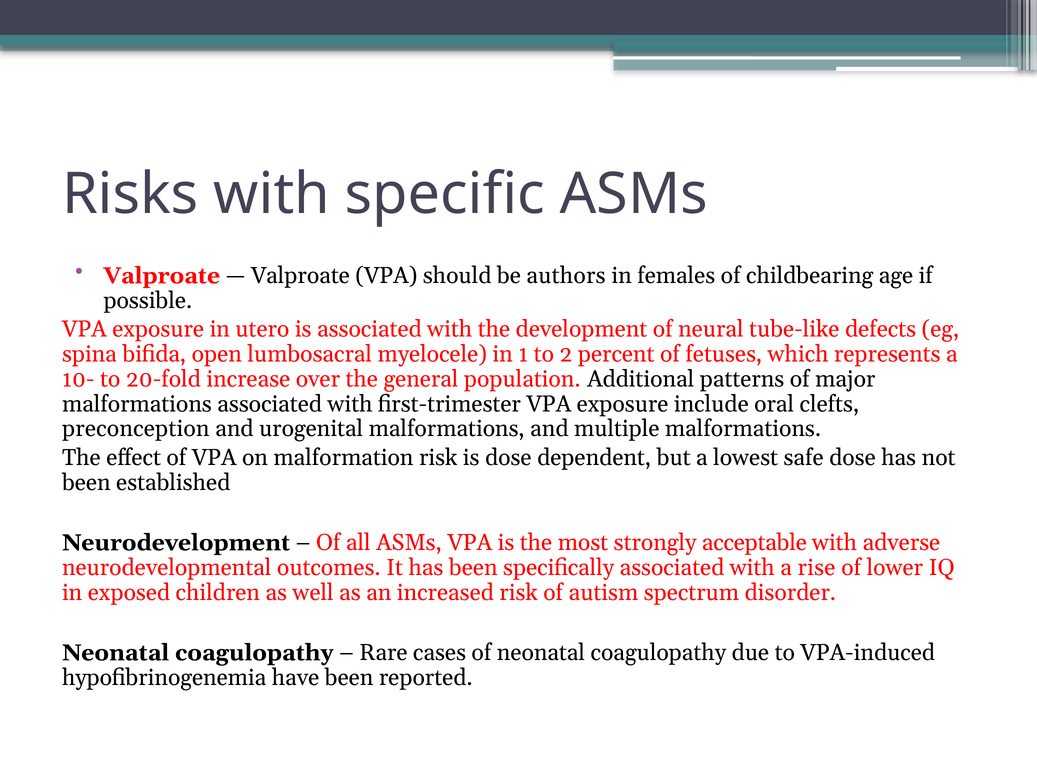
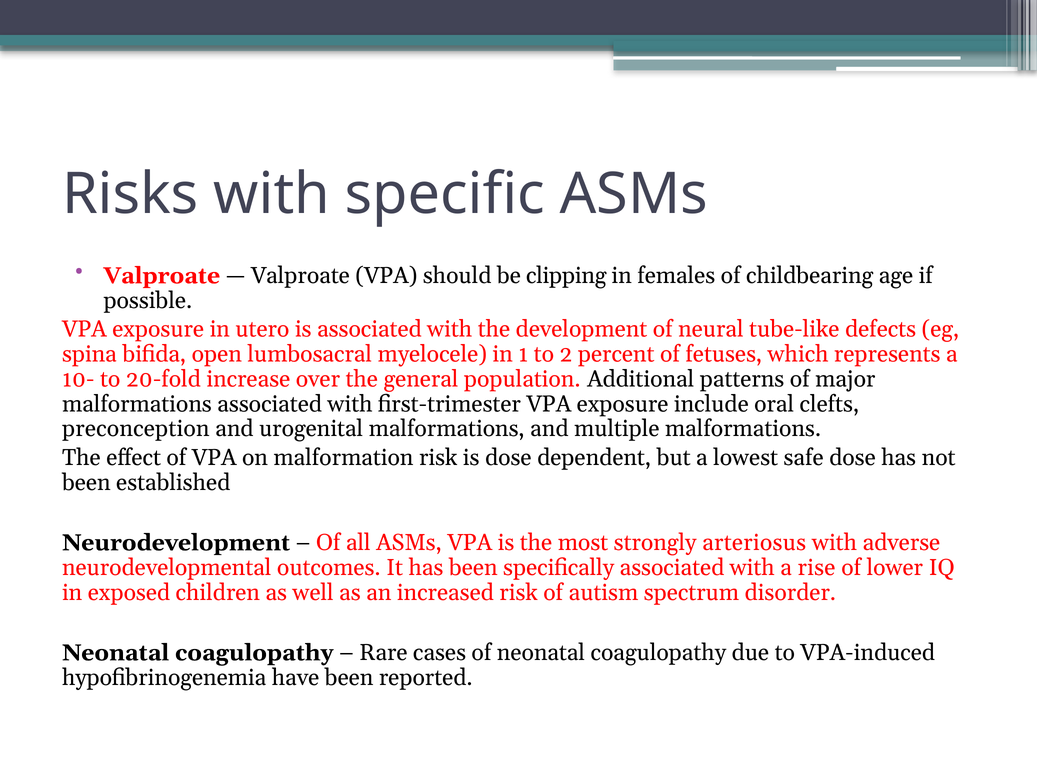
authors: authors -> clipping (566, 276)
acceptable: acceptable -> arteriosus (754, 543)
